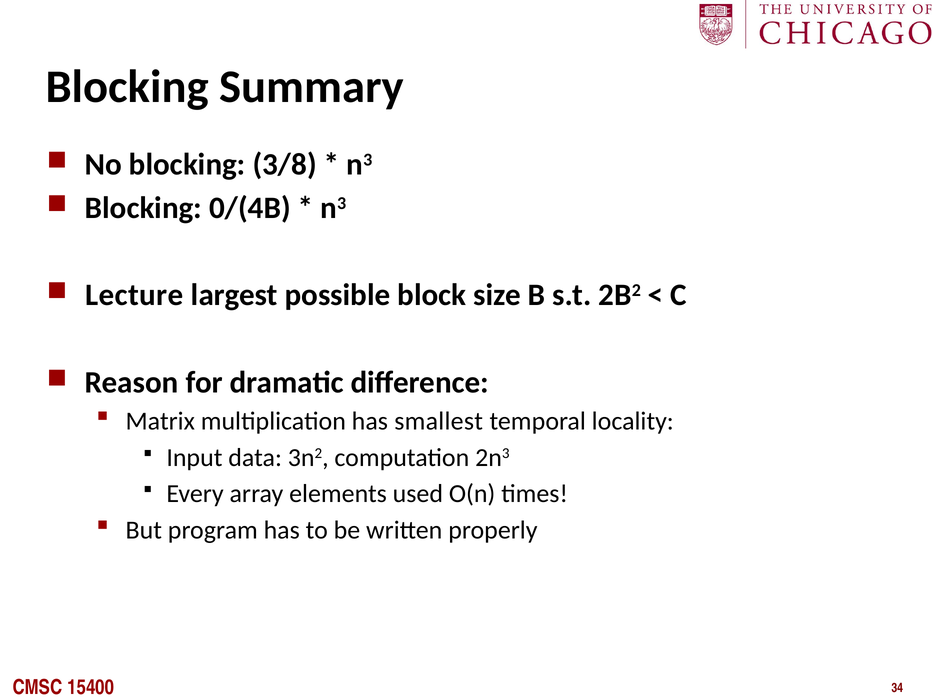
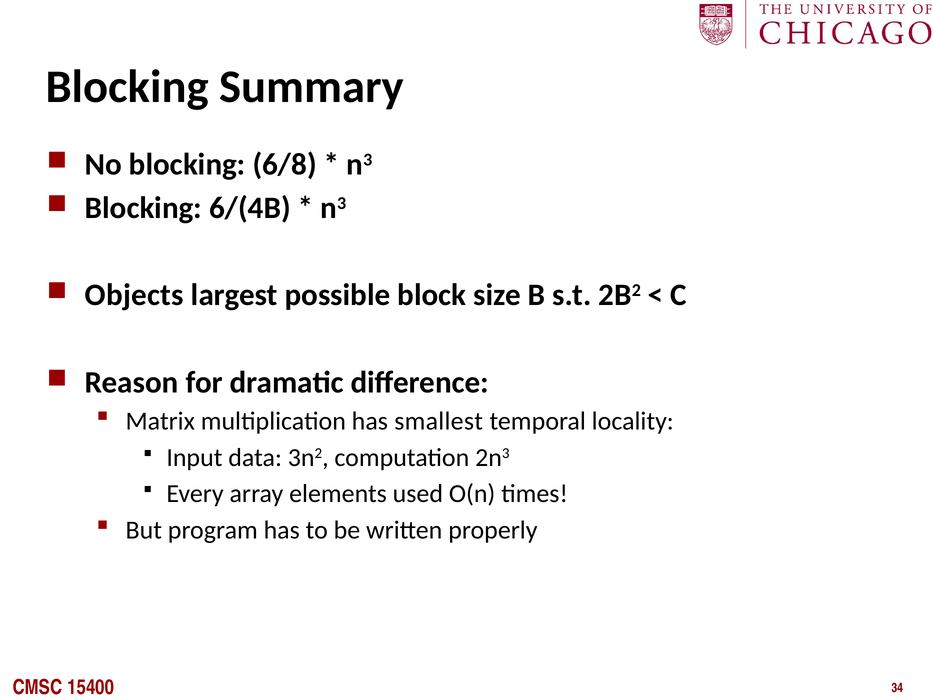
3/8: 3/8 -> 6/8 (285, 165)
0/(4B: 0/(4B -> 6/(4B (250, 208)
Lecture: Lecture -> Objects (134, 295)
